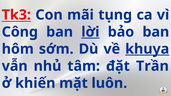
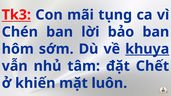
Công: Công -> Chén (20, 32)
lời underline: present -> none (90, 32)
Trần: Trần -> Chết (152, 66)
